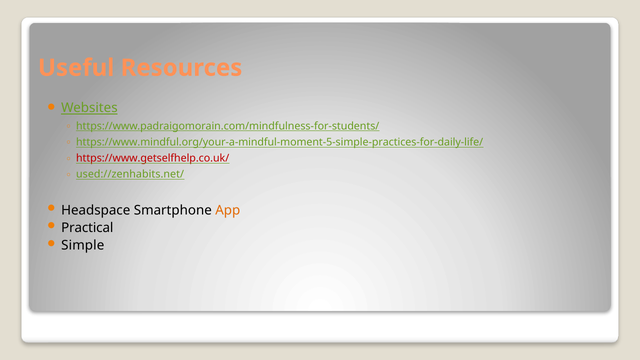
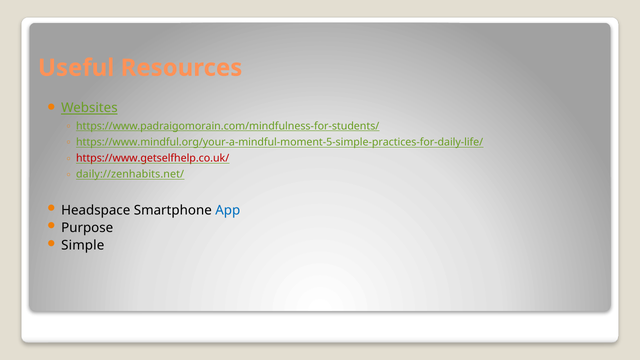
used://zenhabits.net/: used://zenhabits.net/ -> daily://zenhabits.net/ (130, 174)
App colour: orange -> blue (228, 210)
Practical: Practical -> Purpose (87, 228)
